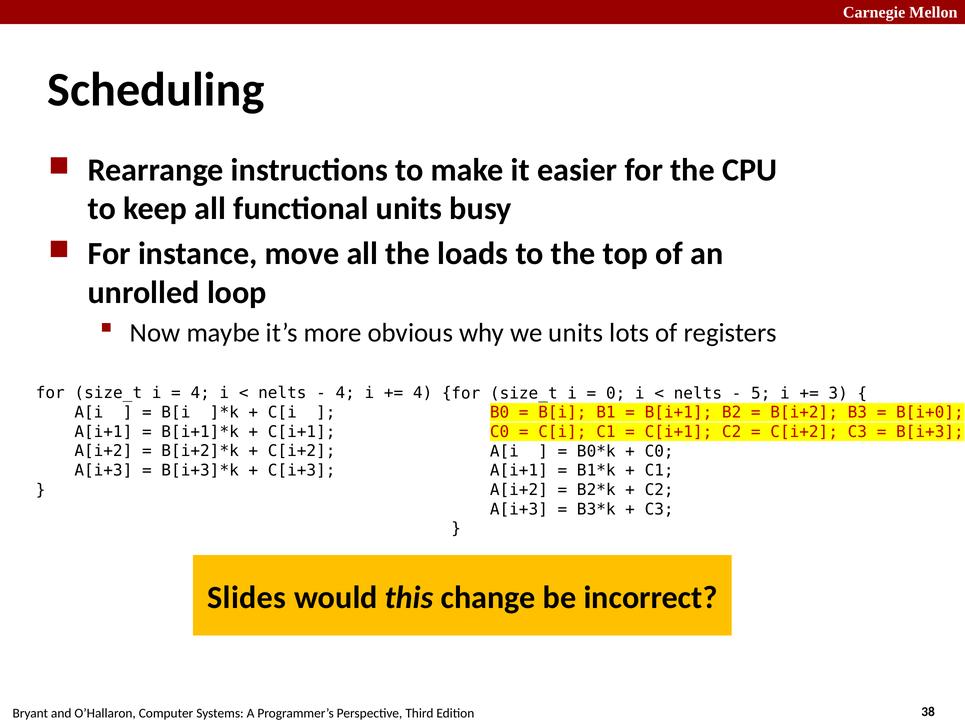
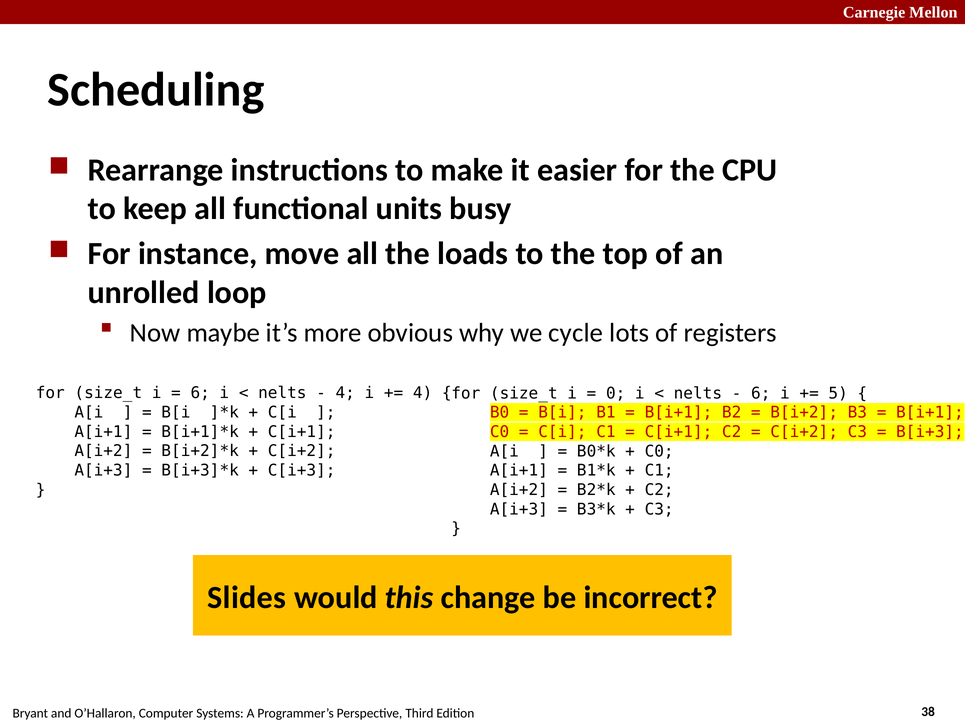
we units: units -> cycle (576, 333)
4: 4 -> 6 (200, 393)
5: 5 -> 6 (761, 393)
3: 3 -> 5 (838, 393)
B[i+0: B[i+0 -> B[i+1 (930, 413)
